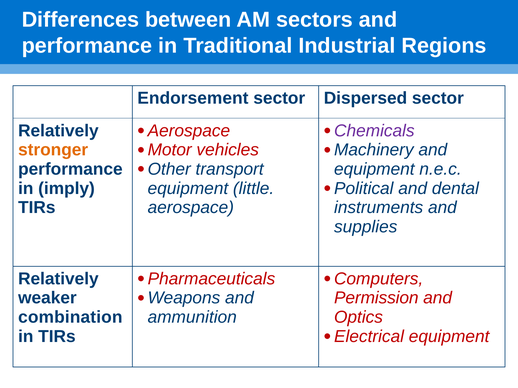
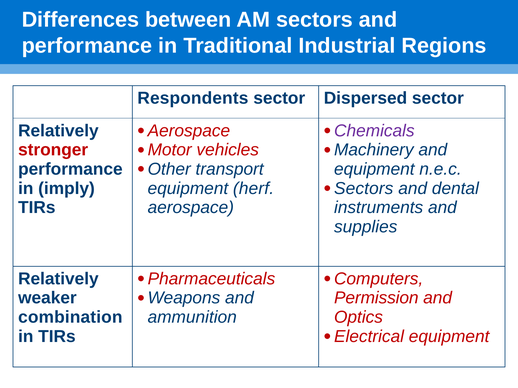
Endorsement: Endorsement -> Respondents (193, 98)
stronger colour: orange -> red (53, 150)
Political: Political -> Sectors (364, 189)
little: little -> herf (254, 189)
